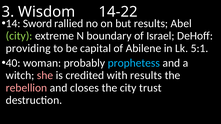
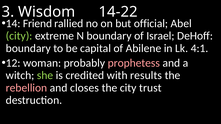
Sword: Sword -> Friend (37, 23)
but results: results -> official (151, 23)
providing: providing -> boundary (28, 48)
5:1: 5:1 -> 4:1 (200, 48)
40: 40 -> 12 (13, 63)
prophetess colour: light blue -> pink (134, 63)
she colour: pink -> light green (45, 76)
